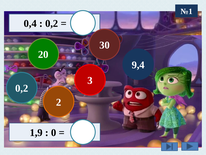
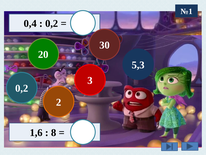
9,4: 9,4 -> 5,3 (138, 65)
1,9: 1,9 -> 1,6 (36, 132)
0: 0 -> 8 (54, 132)
